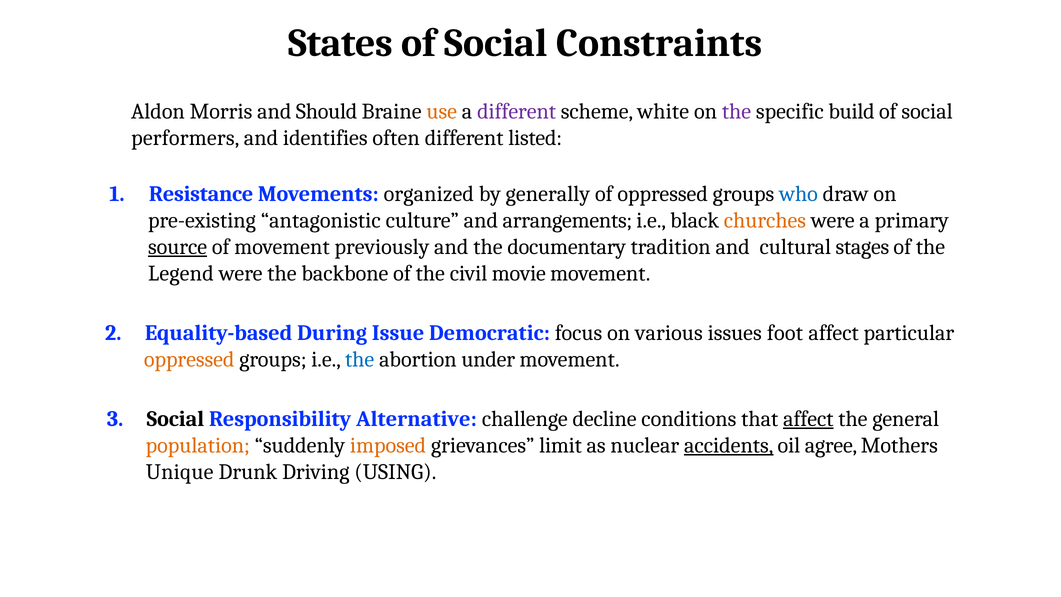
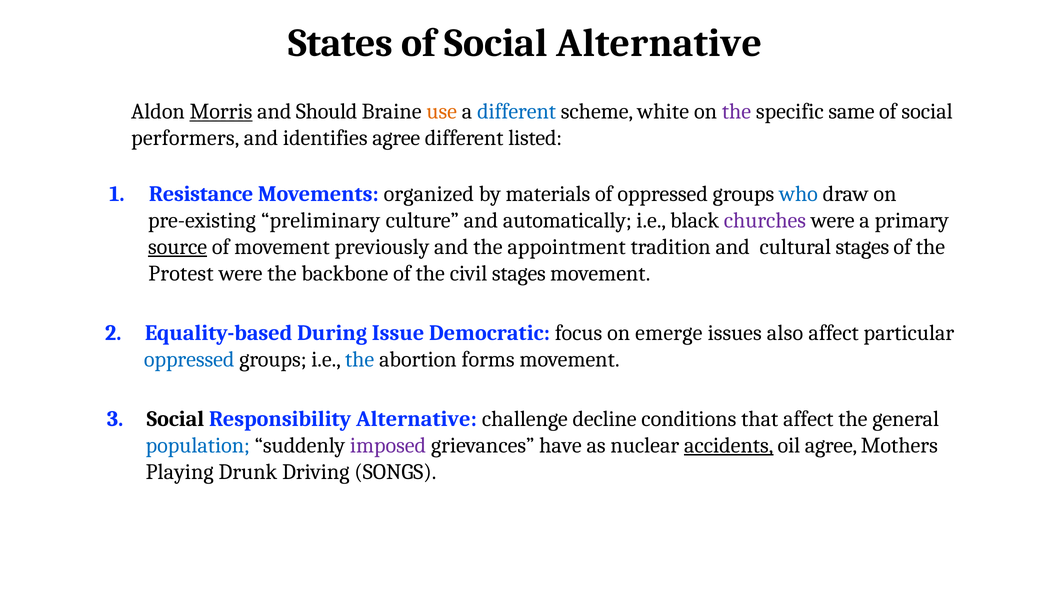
Social Constraints: Constraints -> Alternative (659, 43)
Morris underline: none -> present (221, 111)
different colour: purple -> blue (517, 111)
build: build -> same (852, 111)
identifies often: often -> agree (396, 138)
generally: generally -> materials (548, 194)
antagonistic: antagonistic -> preliminary (321, 220)
arrangements: arrangements -> automatically (567, 220)
churches colour: orange -> purple (765, 220)
documentary: documentary -> appointment (567, 247)
Legend: Legend -> Protest (181, 273)
civil movie: movie -> stages (519, 273)
various: various -> emerge (669, 333)
foot: foot -> also (785, 333)
oppressed colour: orange -> blue (189, 359)
under: under -> forms (488, 359)
affect underline: present -> none (808, 419)
population colour: orange -> blue (198, 445)
imposed colour: orange -> purple (388, 445)
limit: limit -> have (560, 445)
Unique: Unique -> Playing (180, 472)
USING: USING -> SONGS (395, 472)
